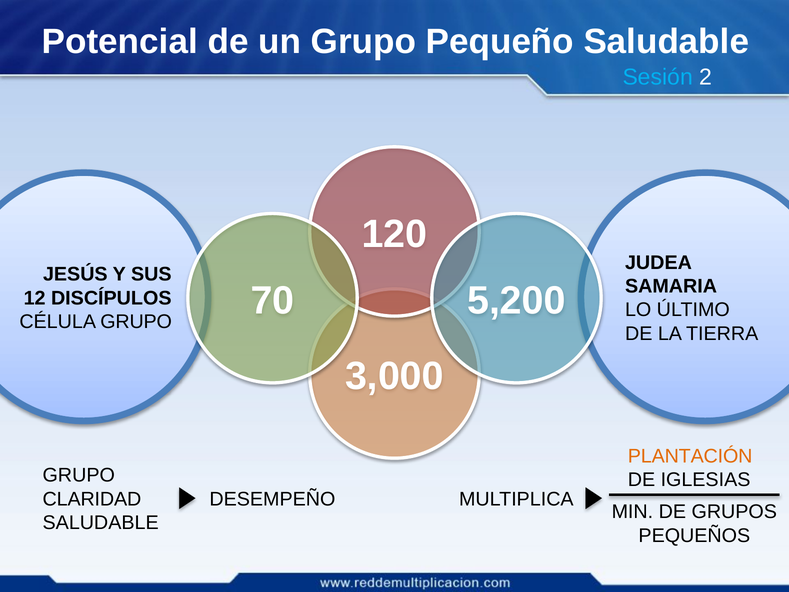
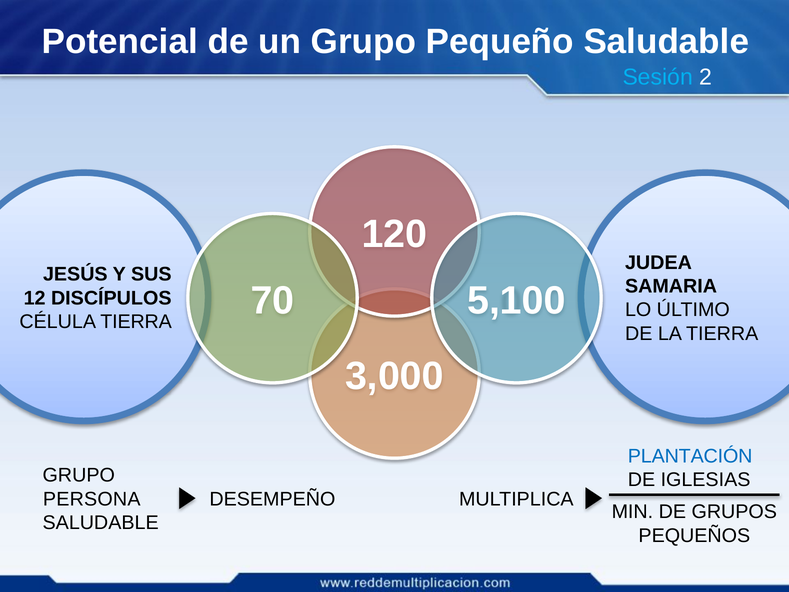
5,200: 5,200 -> 5,100 (516, 301)
CÉLULA GRUPO: GRUPO -> TIERRA (136, 322)
PLANTACIÓN colour: orange -> blue (690, 456)
CLARIDAD: CLARIDAD -> PERSONA (92, 499)
